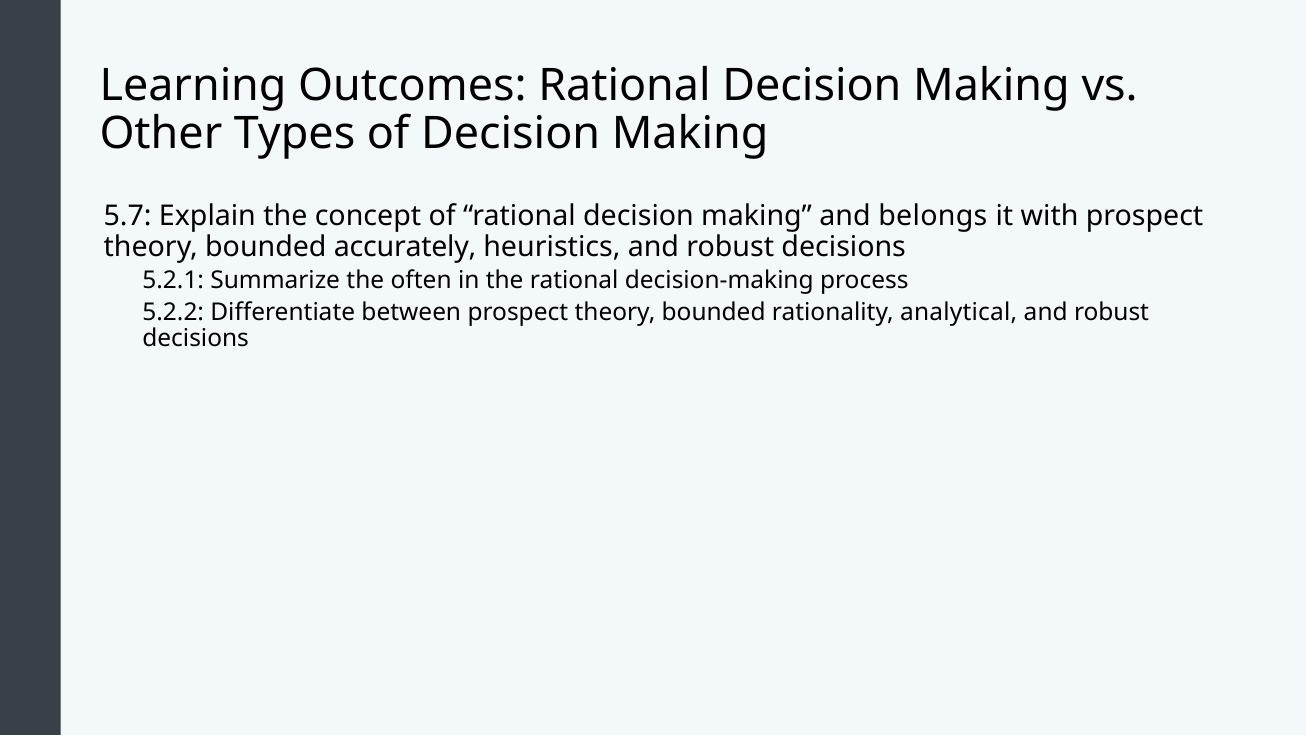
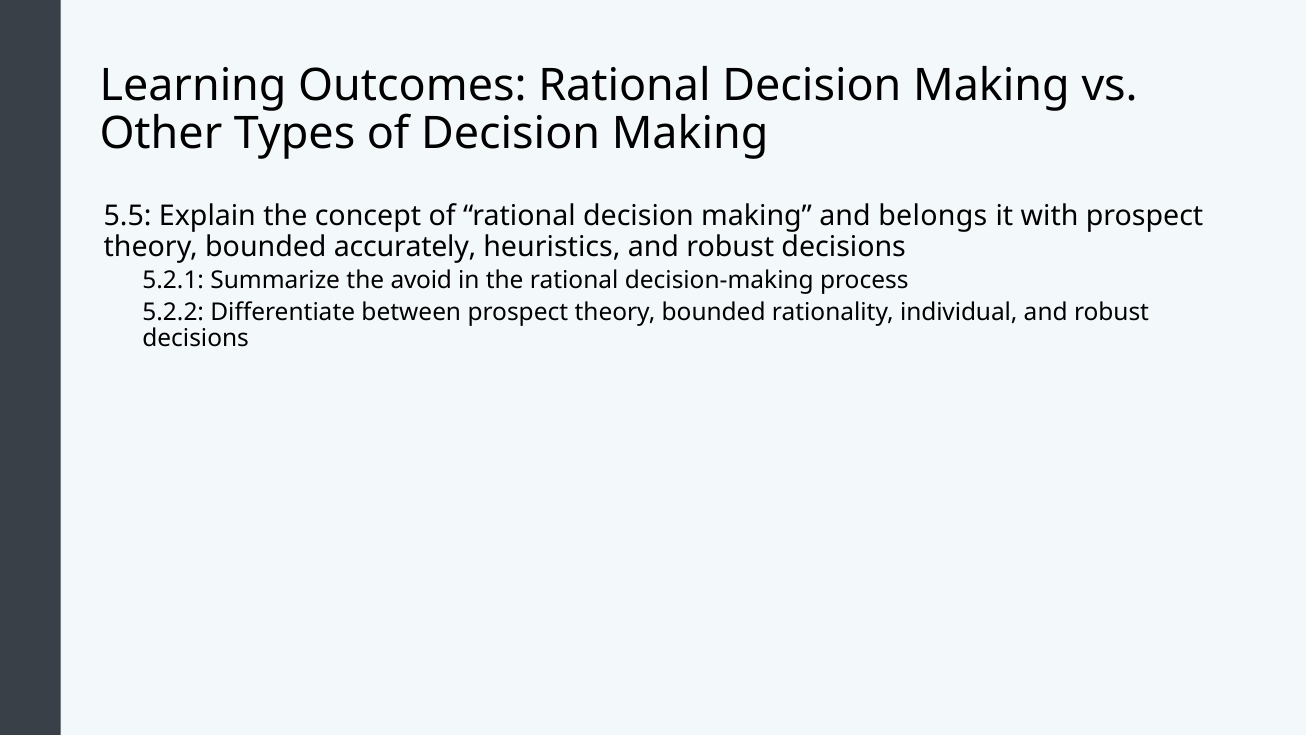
5.7: 5.7 -> 5.5 (128, 216)
often: often -> avoid (421, 280)
analytical: analytical -> individual (959, 312)
